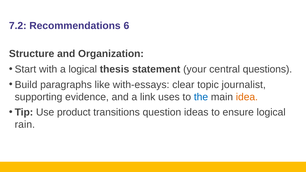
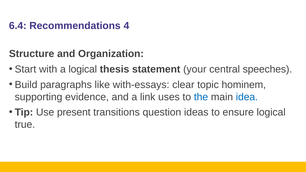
7.2: 7.2 -> 6.4 (18, 26)
6: 6 -> 4 (126, 26)
questions: questions -> speeches (267, 69)
journalist: journalist -> hominem (244, 85)
idea colour: orange -> blue (247, 97)
product: product -> present (74, 112)
rain: rain -> true (25, 125)
